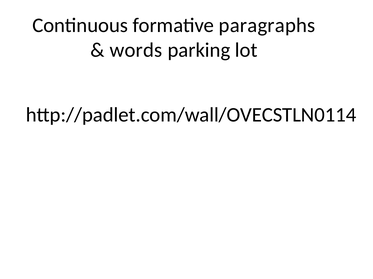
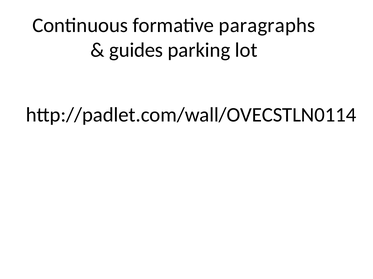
words: words -> guides (136, 50)
